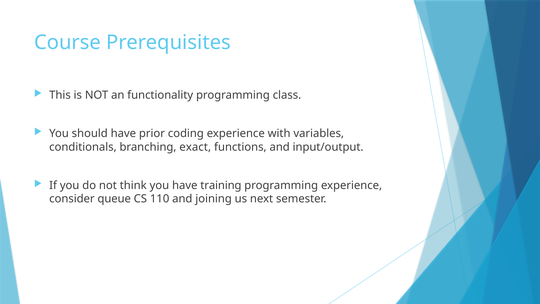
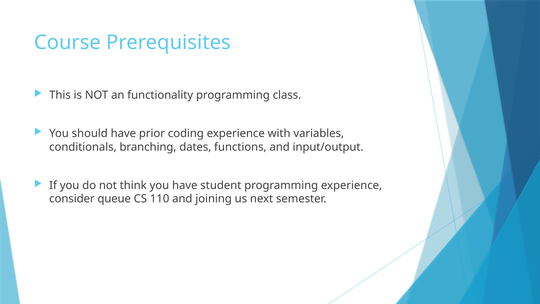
exact: exact -> dates (195, 147)
training: training -> student (221, 185)
